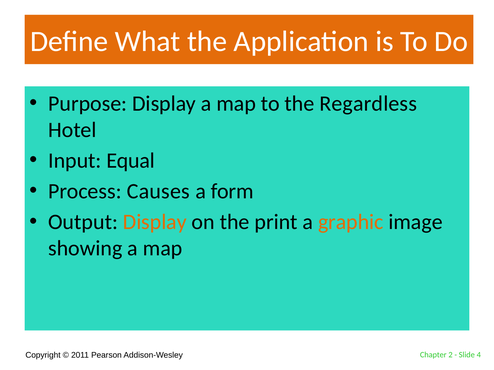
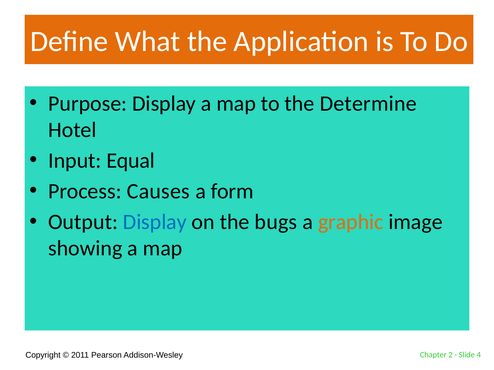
Regardless: Regardless -> Determine (368, 104)
Display colour: orange -> blue (155, 222)
print: print -> bugs (276, 222)
